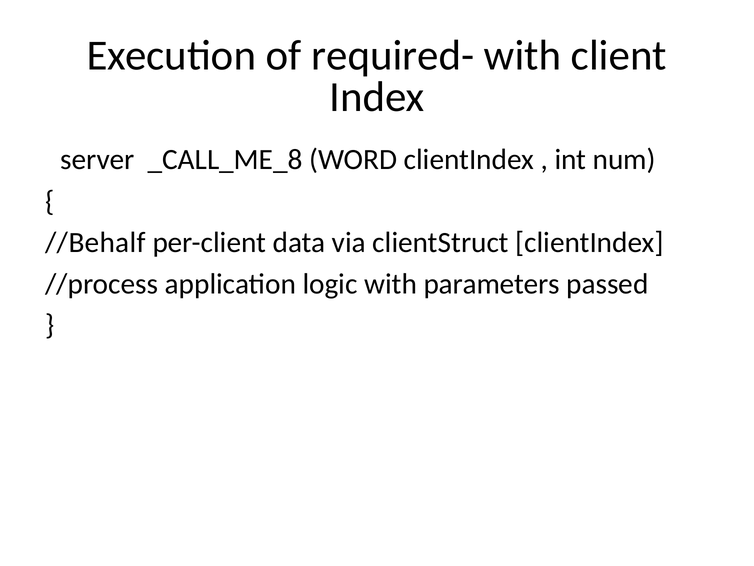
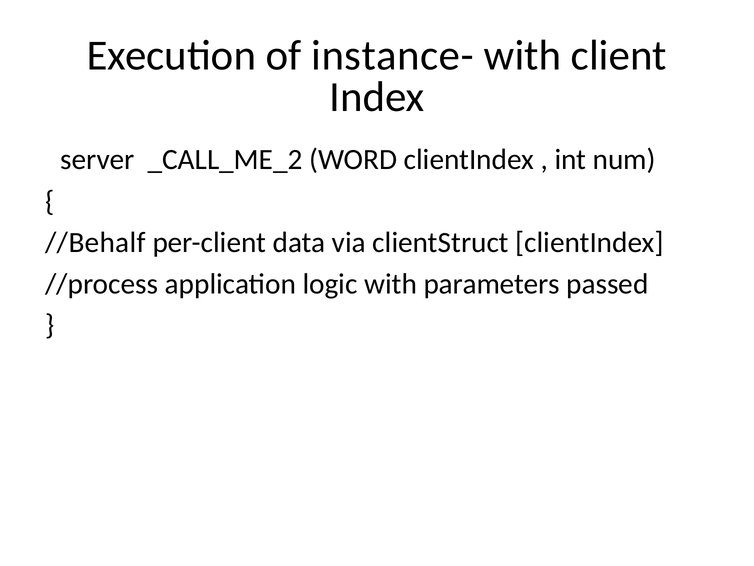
required-: required- -> instance- (393, 56)
_CALL_ME_8: _CALL_ME_8 -> _CALL_ME_2 (225, 160)
